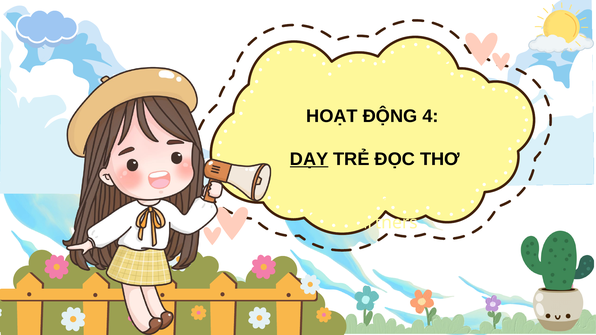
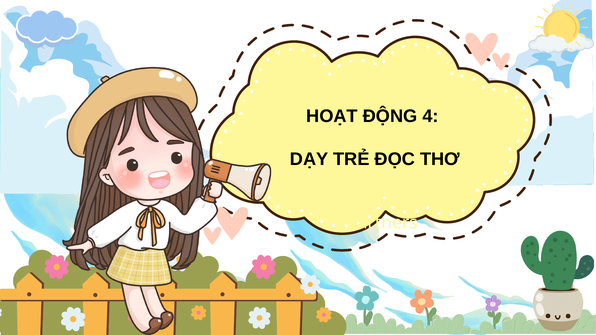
DẠY underline: present -> none (309, 159)
